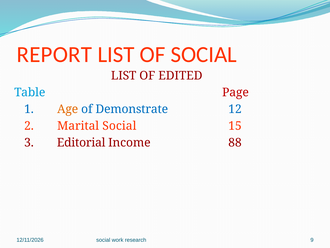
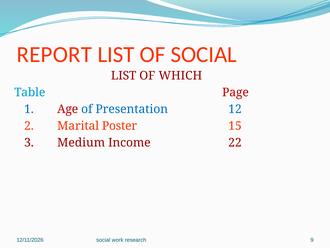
EDITED: EDITED -> WHICH (180, 76)
Age colour: orange -> red (68, 109)
Demonstrate: Demonstrate -> Presentation (132, 109)
Marital Social: Social -> Poster (119, 126)
Editorial: Editorial -> Medium (81, 142)
88: 88 -> 22 (235, 142)
